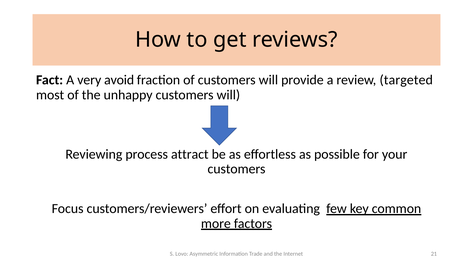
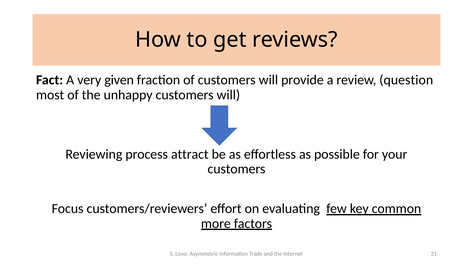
avoid: avoid -> given (119, 80)
targeted: targeted -> question (406, 80)
